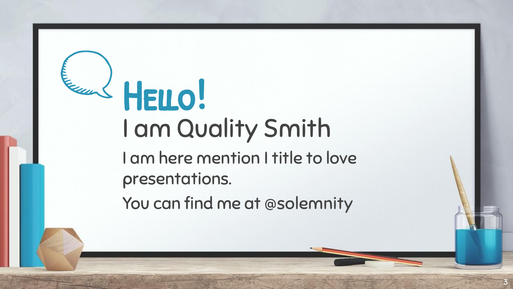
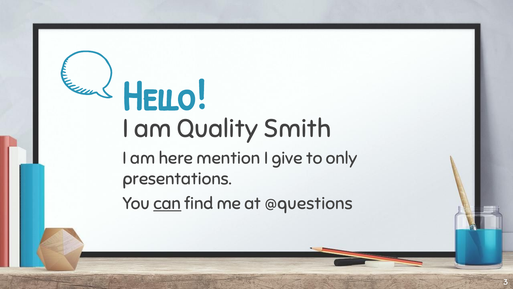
title: title -> give (287, 158)
love: love -> only (342, 158)
can underline: none -> present (167, 203)
@solemnity: @solemnity -> @questions (309, 203)
